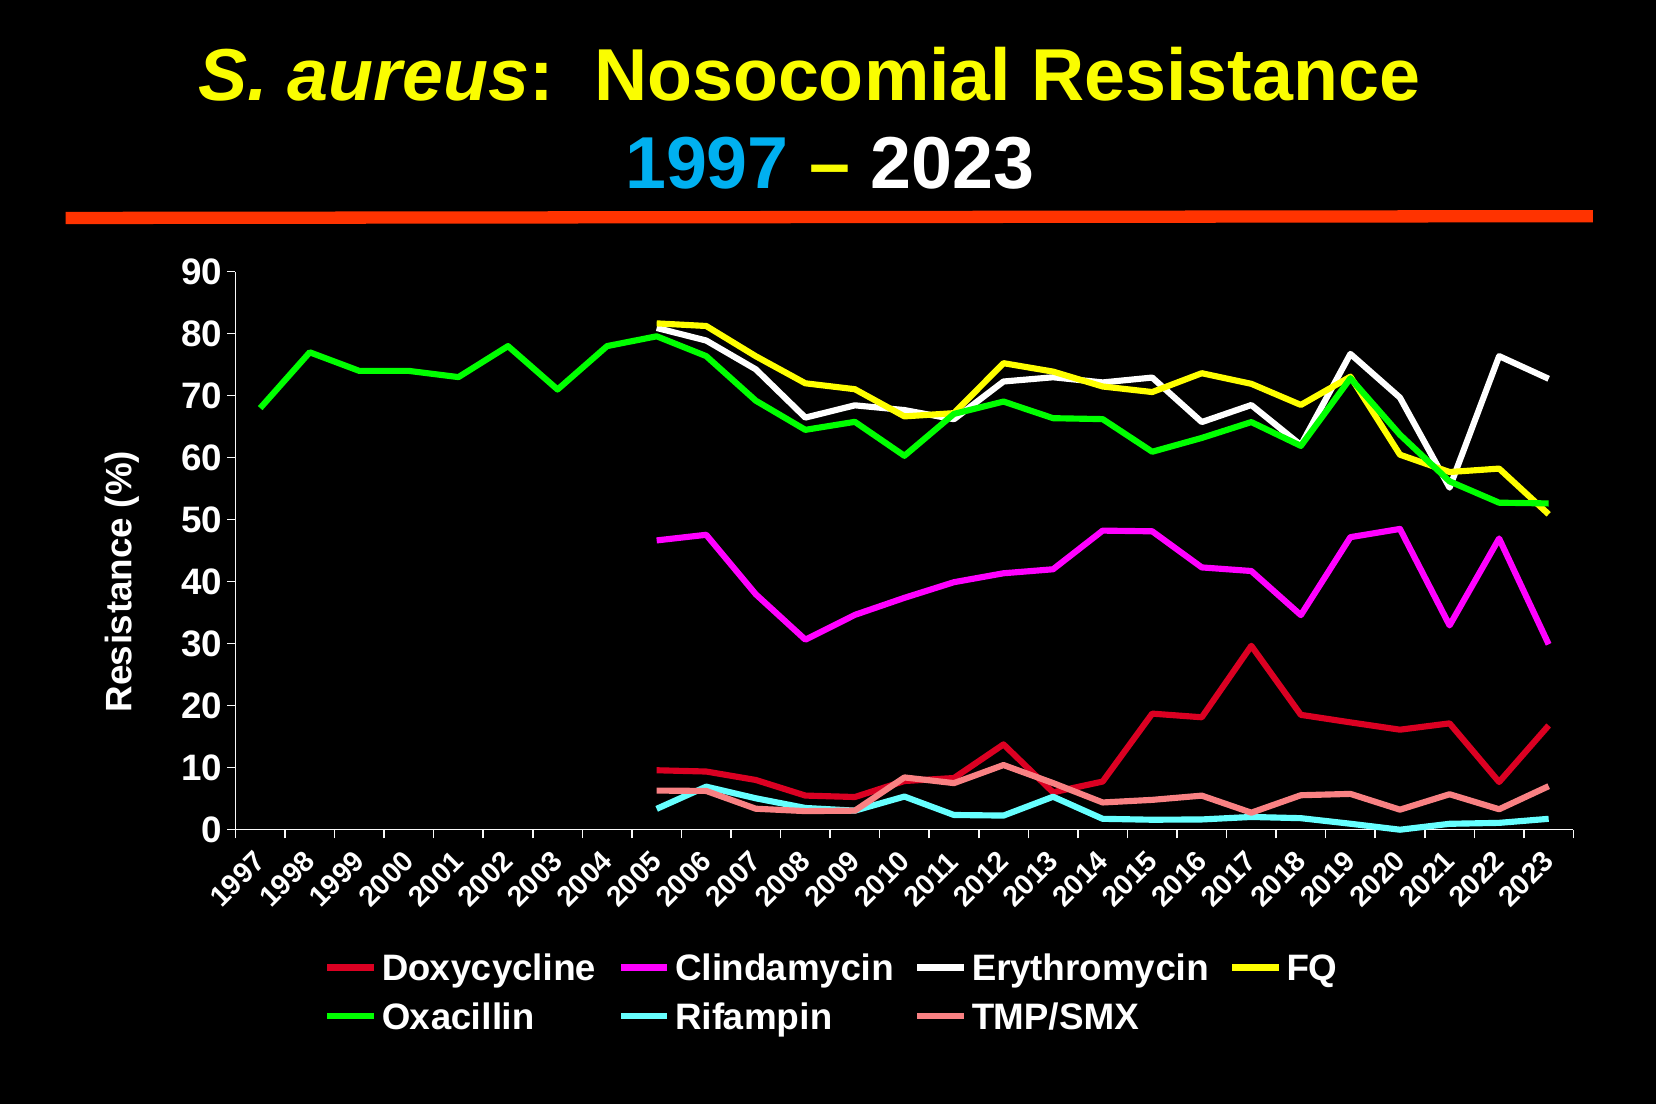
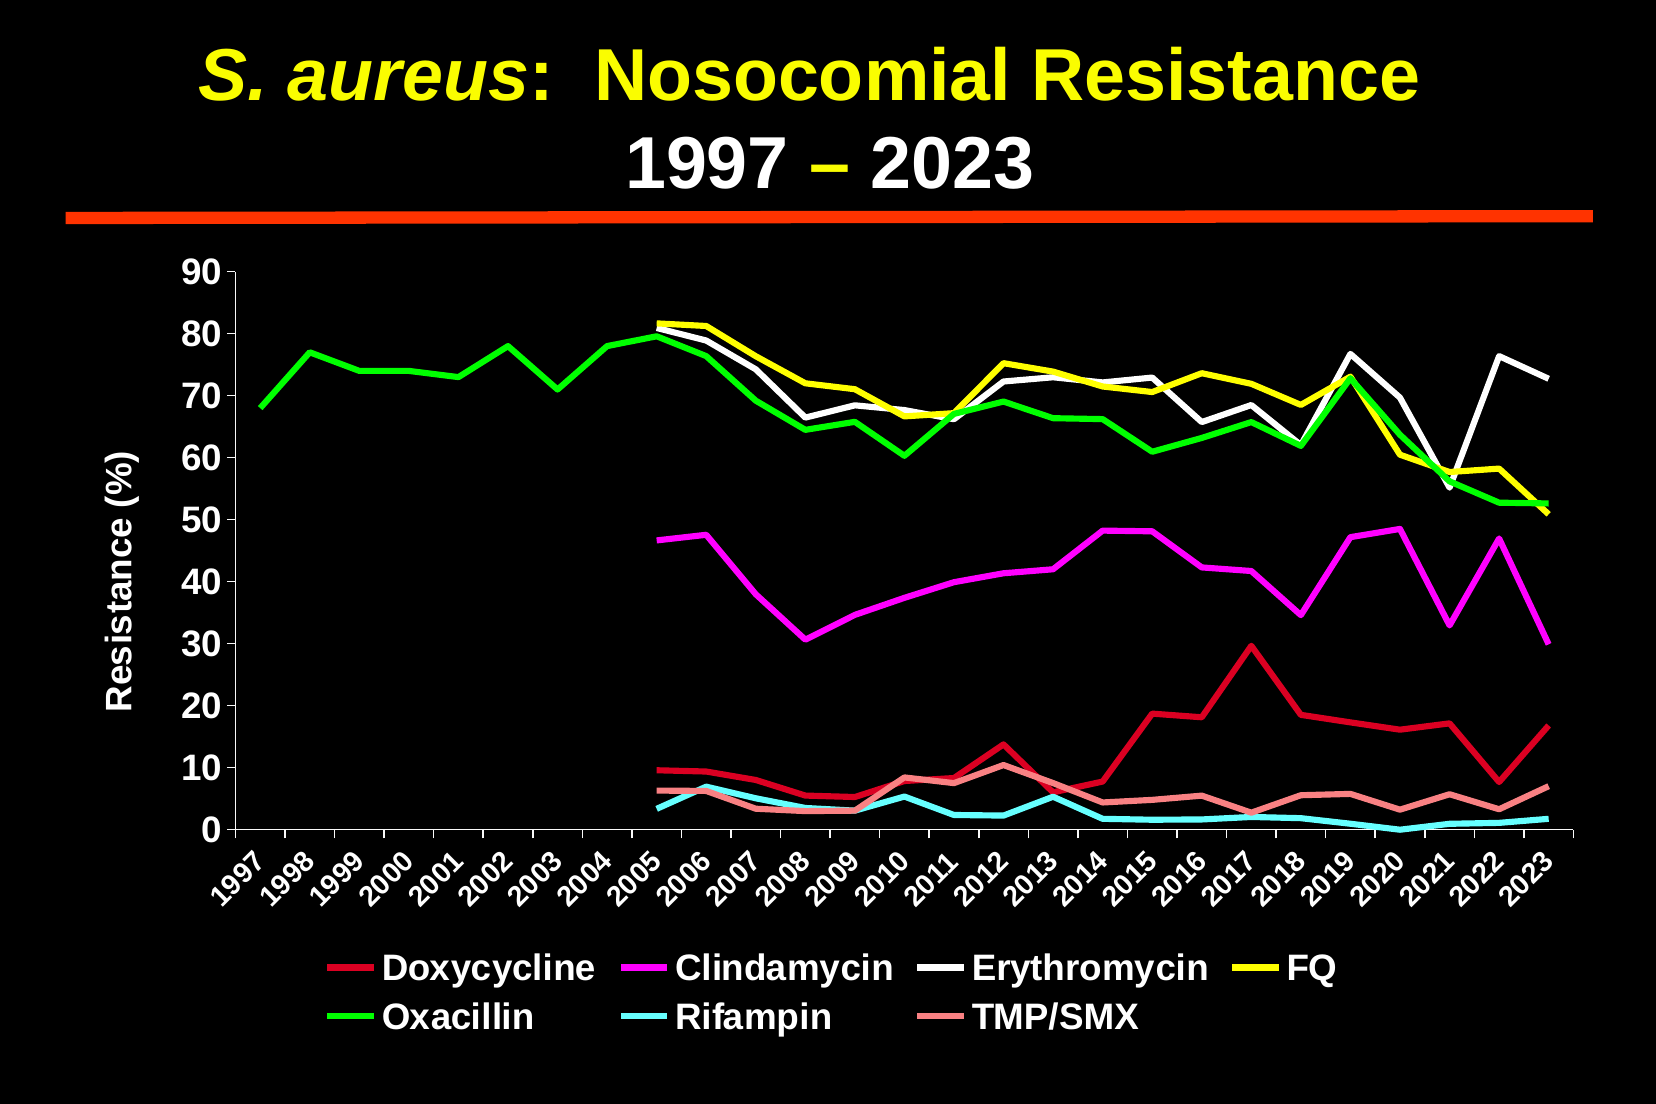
1997 colour: light blue -> white (707, 165)
